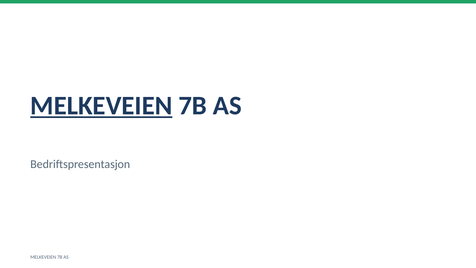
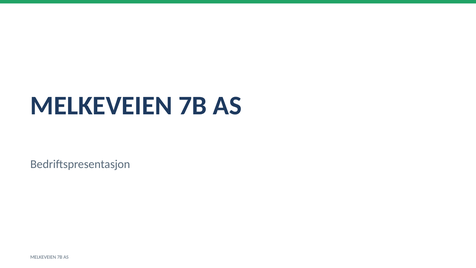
MELKEVEIEN underline: present -> none (101, 106)
